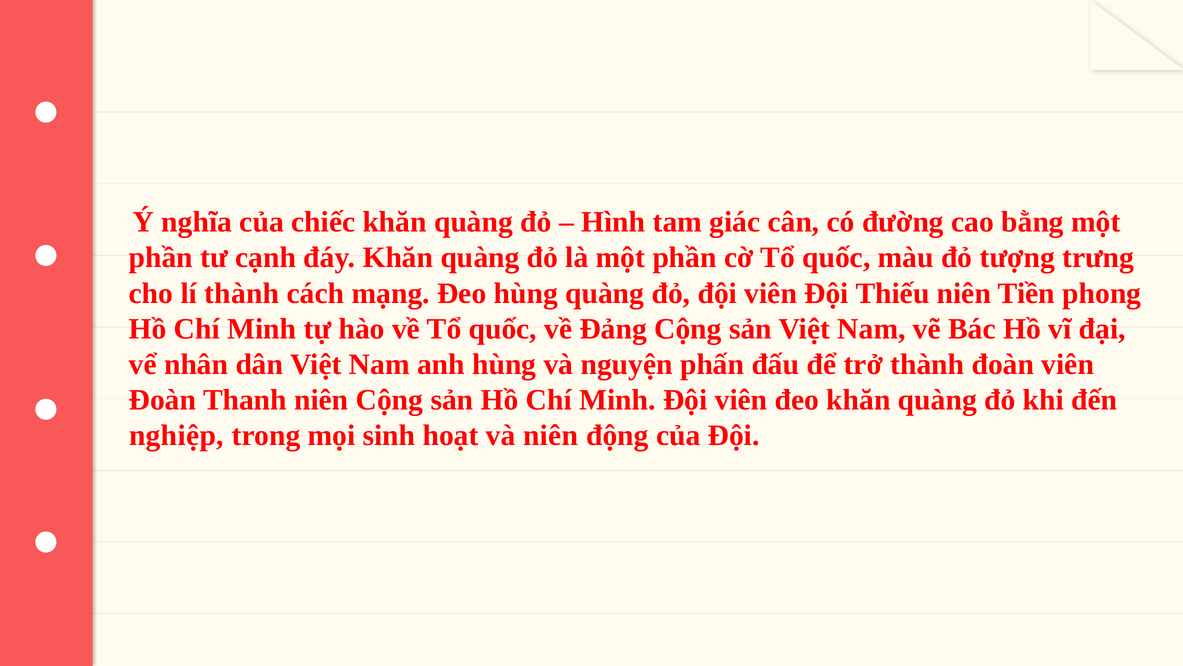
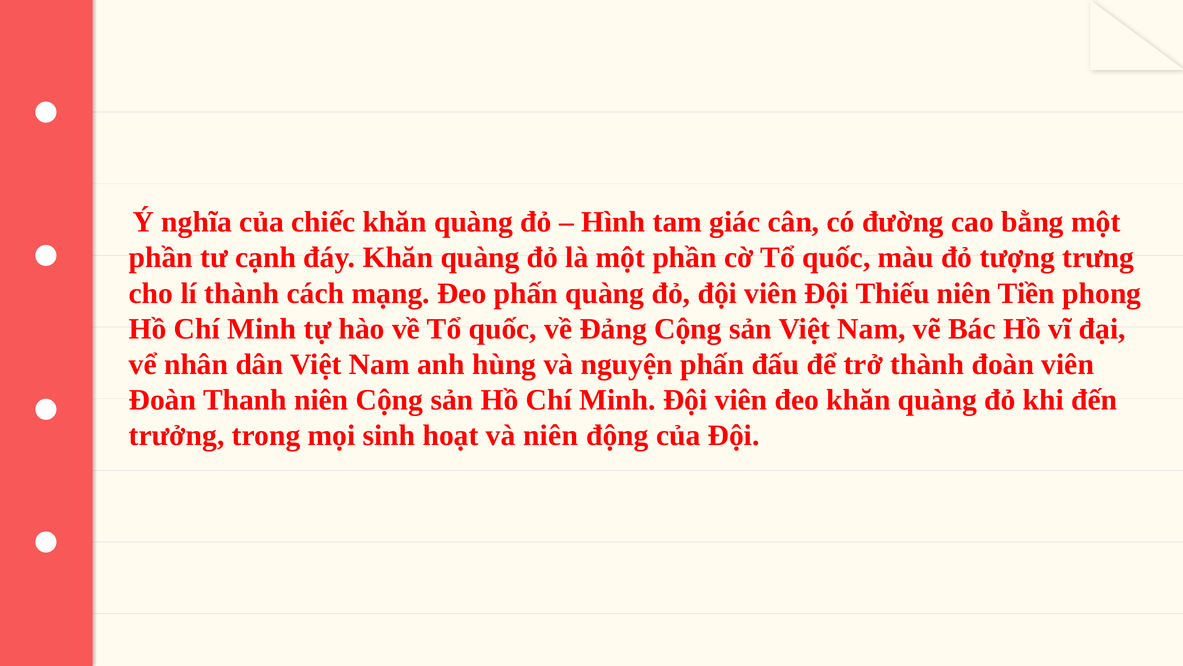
Đeo hùng: hùng -> phấn (526, 293)
nghiệp: nghiệp -> trưởng (177, 435)
